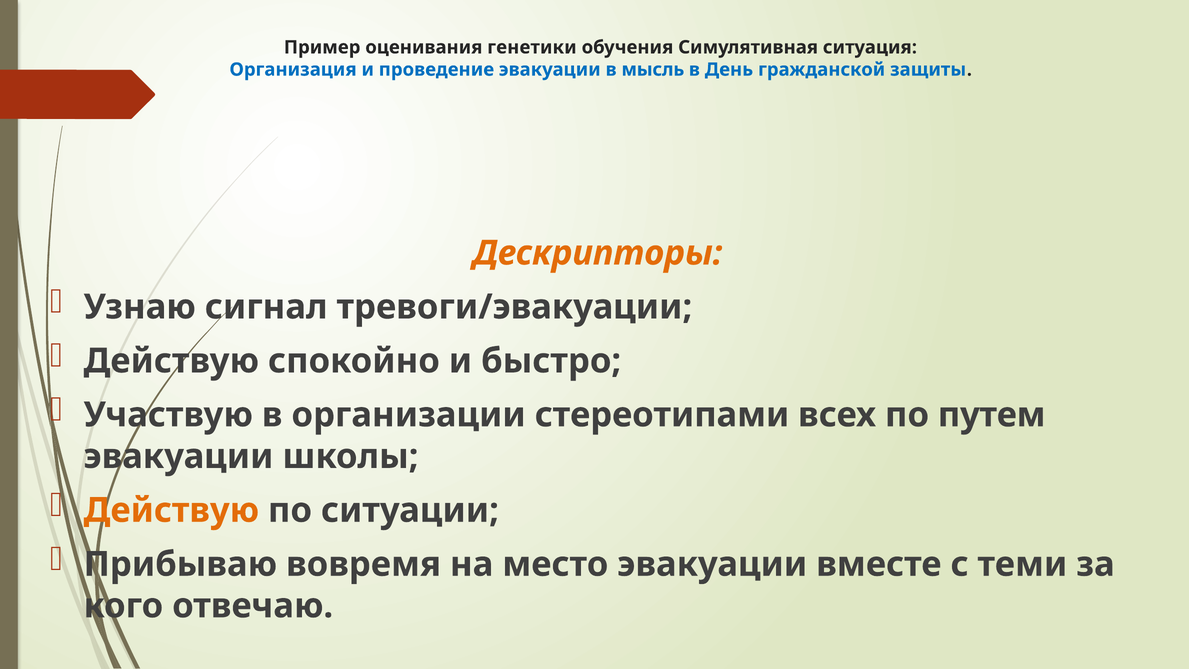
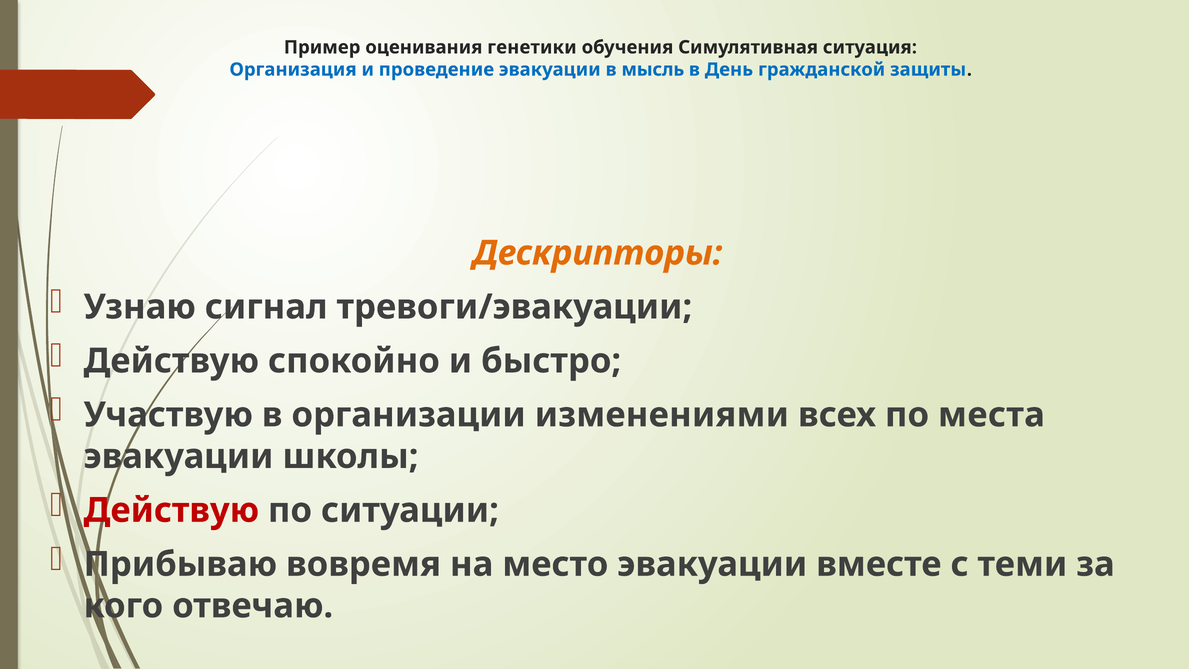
стереотипами: стереотипами -> изменениями (662, 415)
путем: путем -> места (991, 415)
Действую colour: orange -> red (171, 510)
